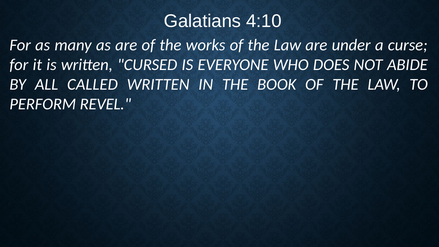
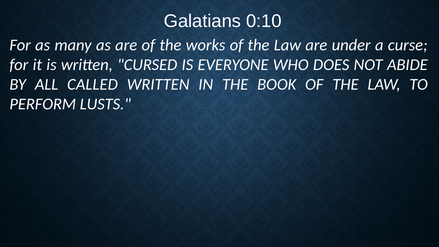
4:10: 4:10 -> 0:10 (264, 21)
REVEL: REVEL -> LUSTS (105, 104)
